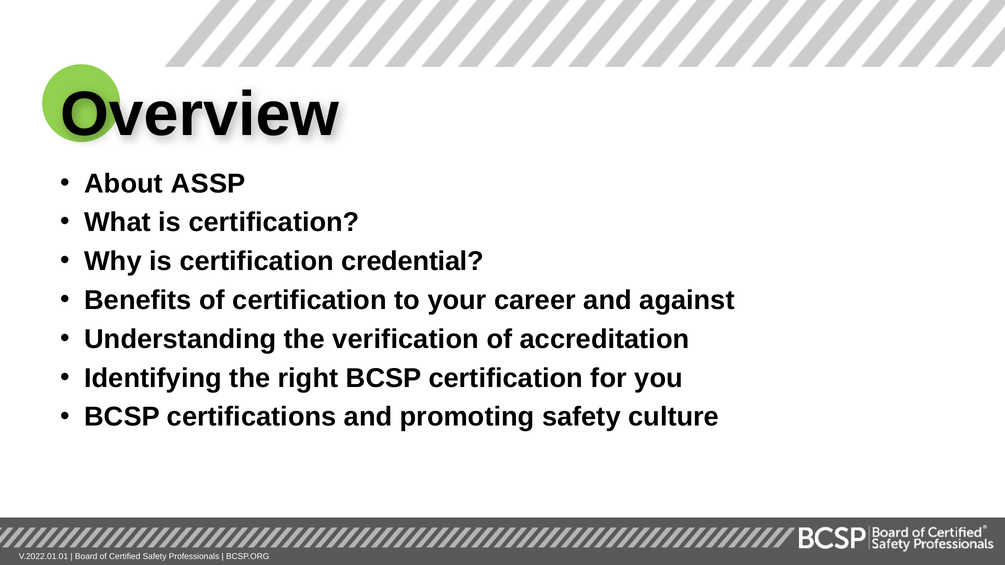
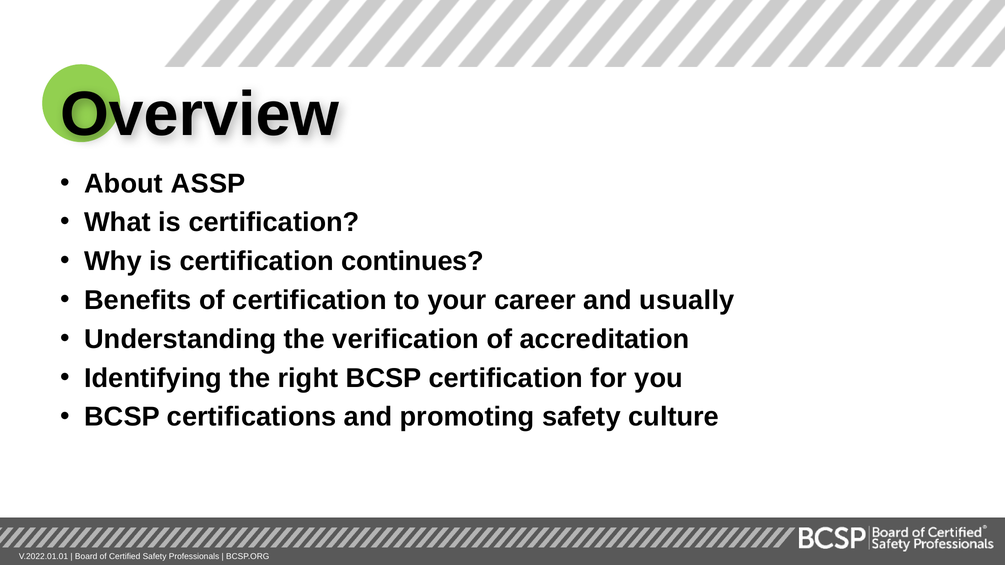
credential: credential -> continues (413, 262)
against: against -> usually (687, 300)
